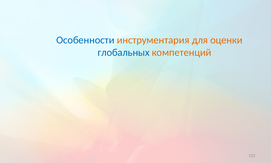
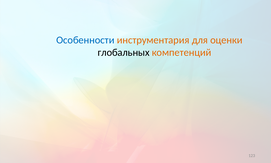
глобальных colour: blue -> black (124, 53)
